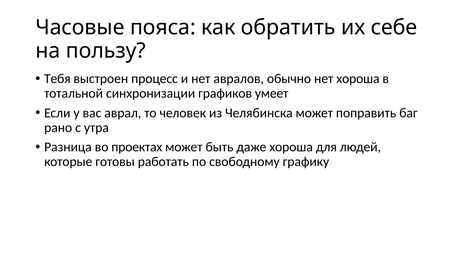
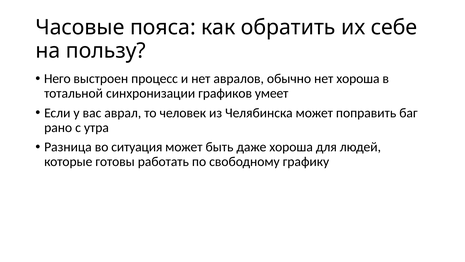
Тебя: Тебя -> Него (57, 79)
проектах: проектах -> ситуация (137, 147)
